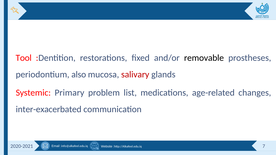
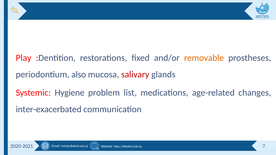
Tool: Tool -> Play (24, 58)
removable colour: black -> orange (204, 58)
Primary: Primary -> Hygiene (70, 93)
